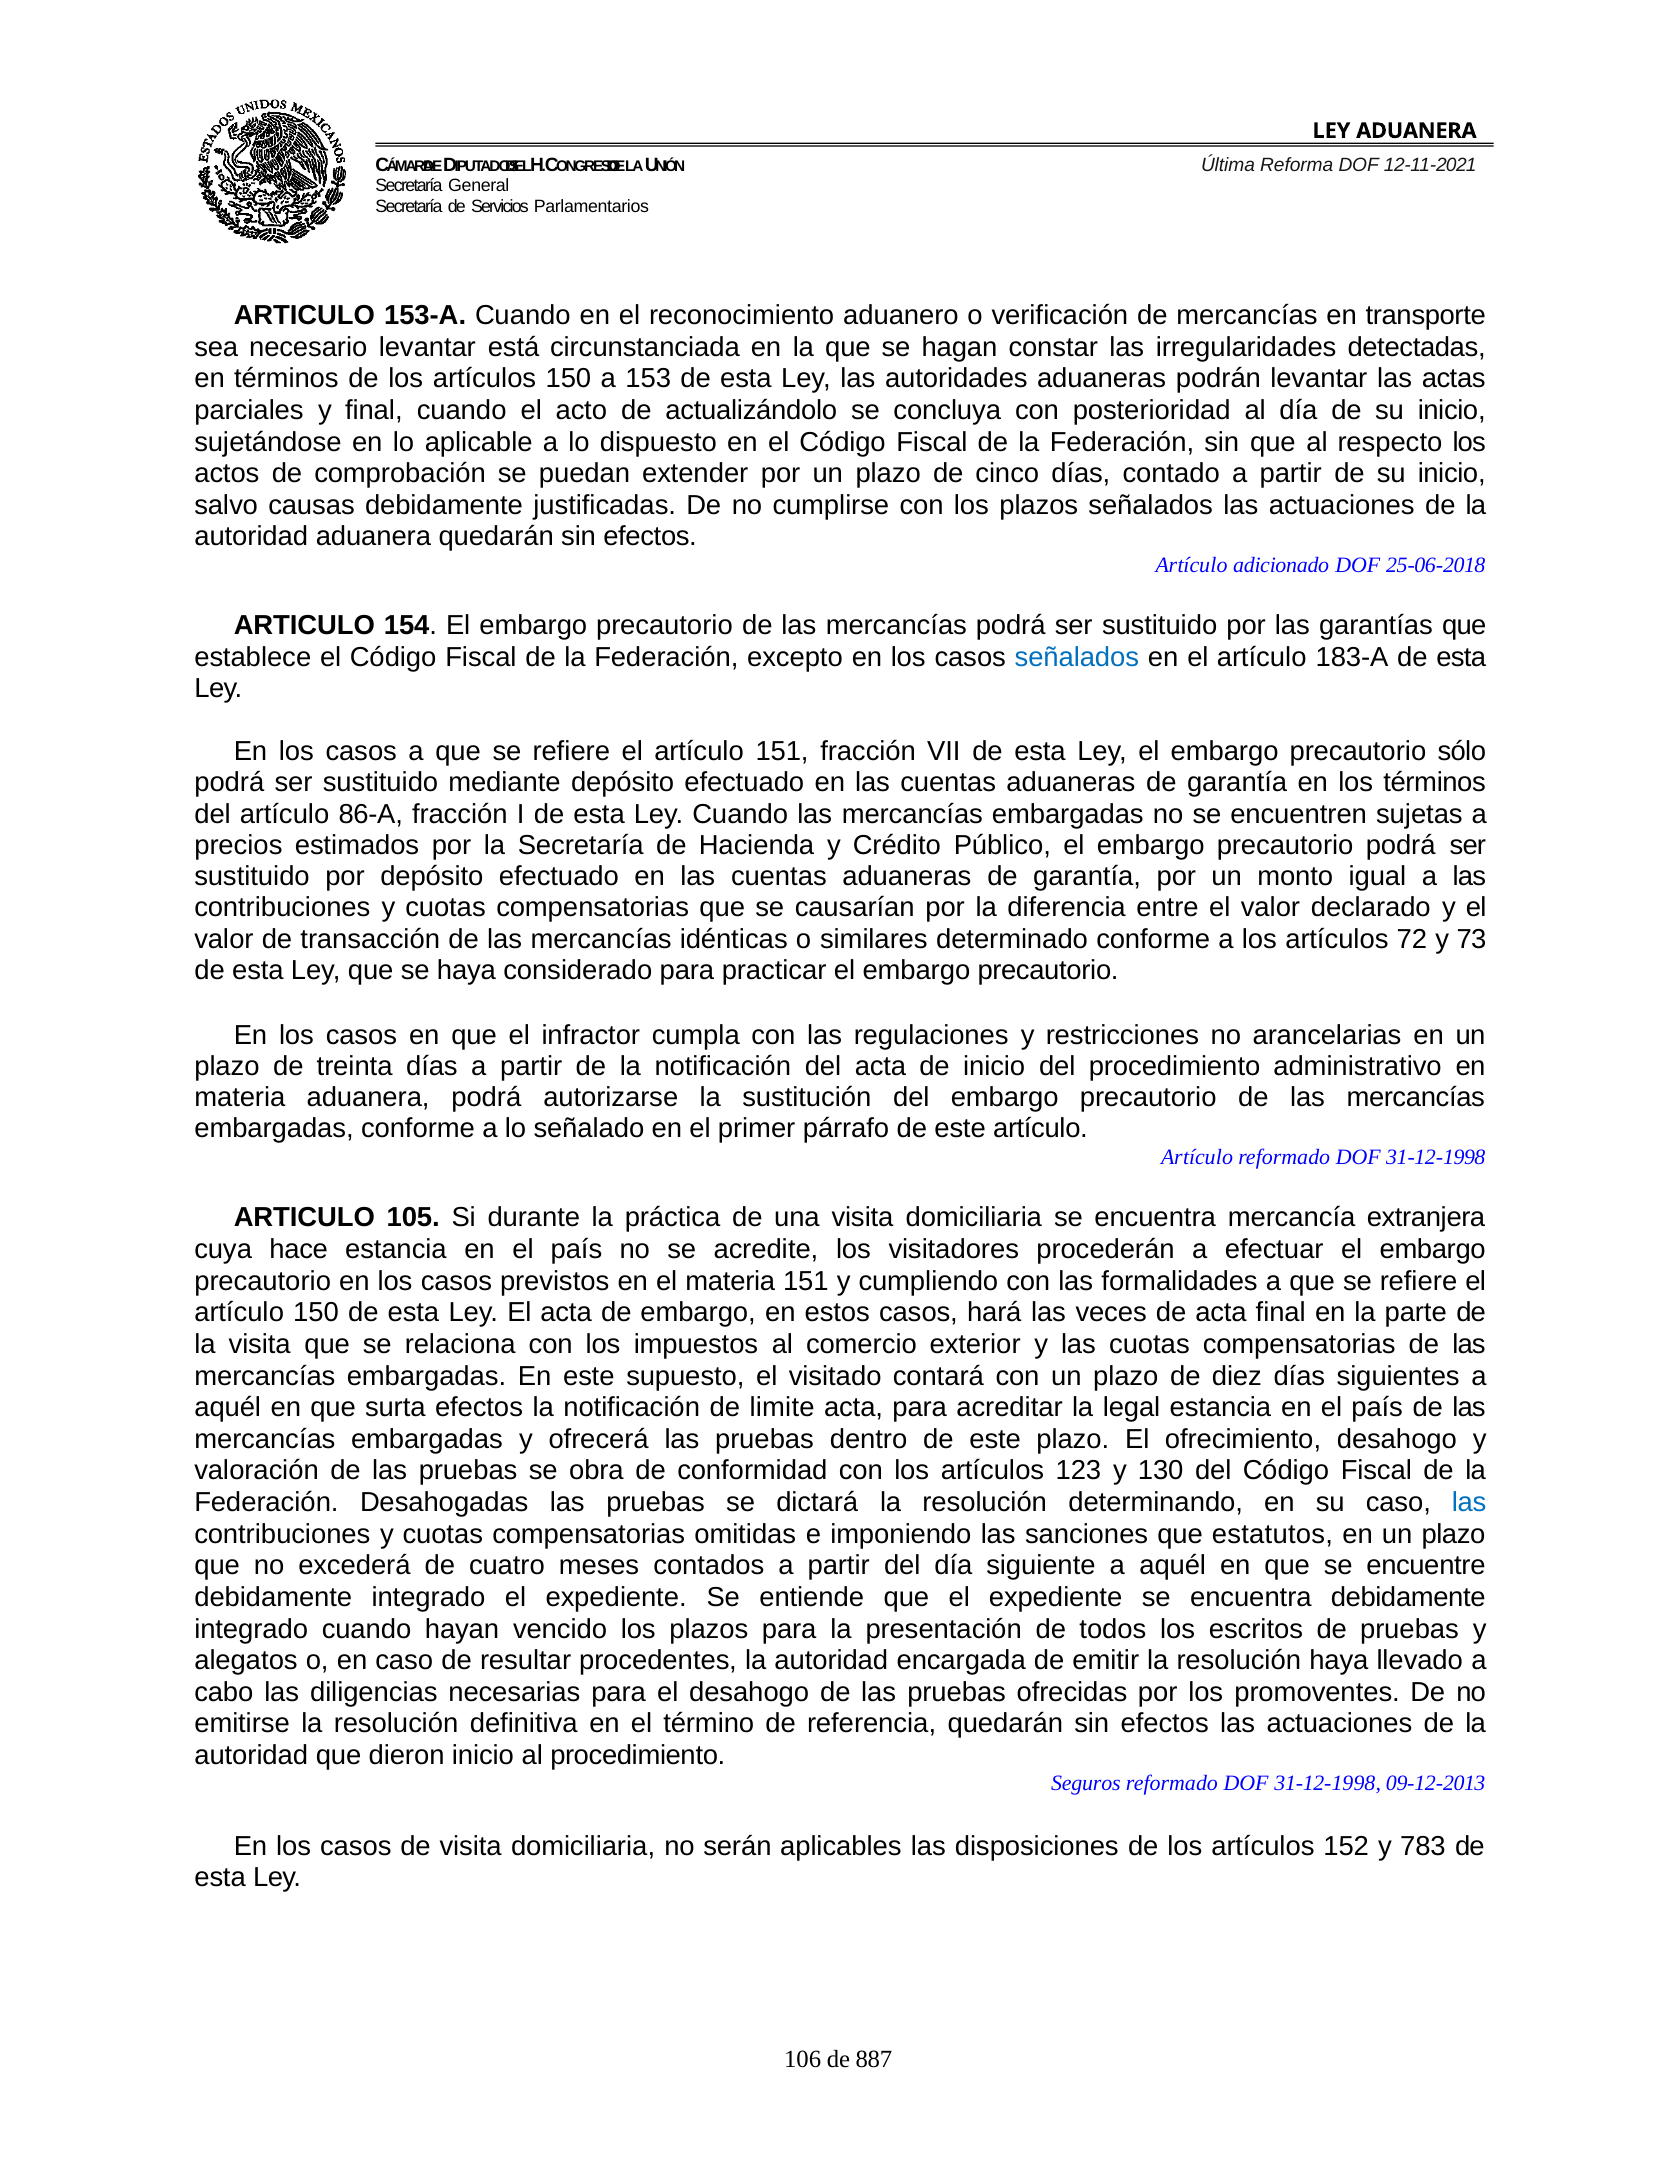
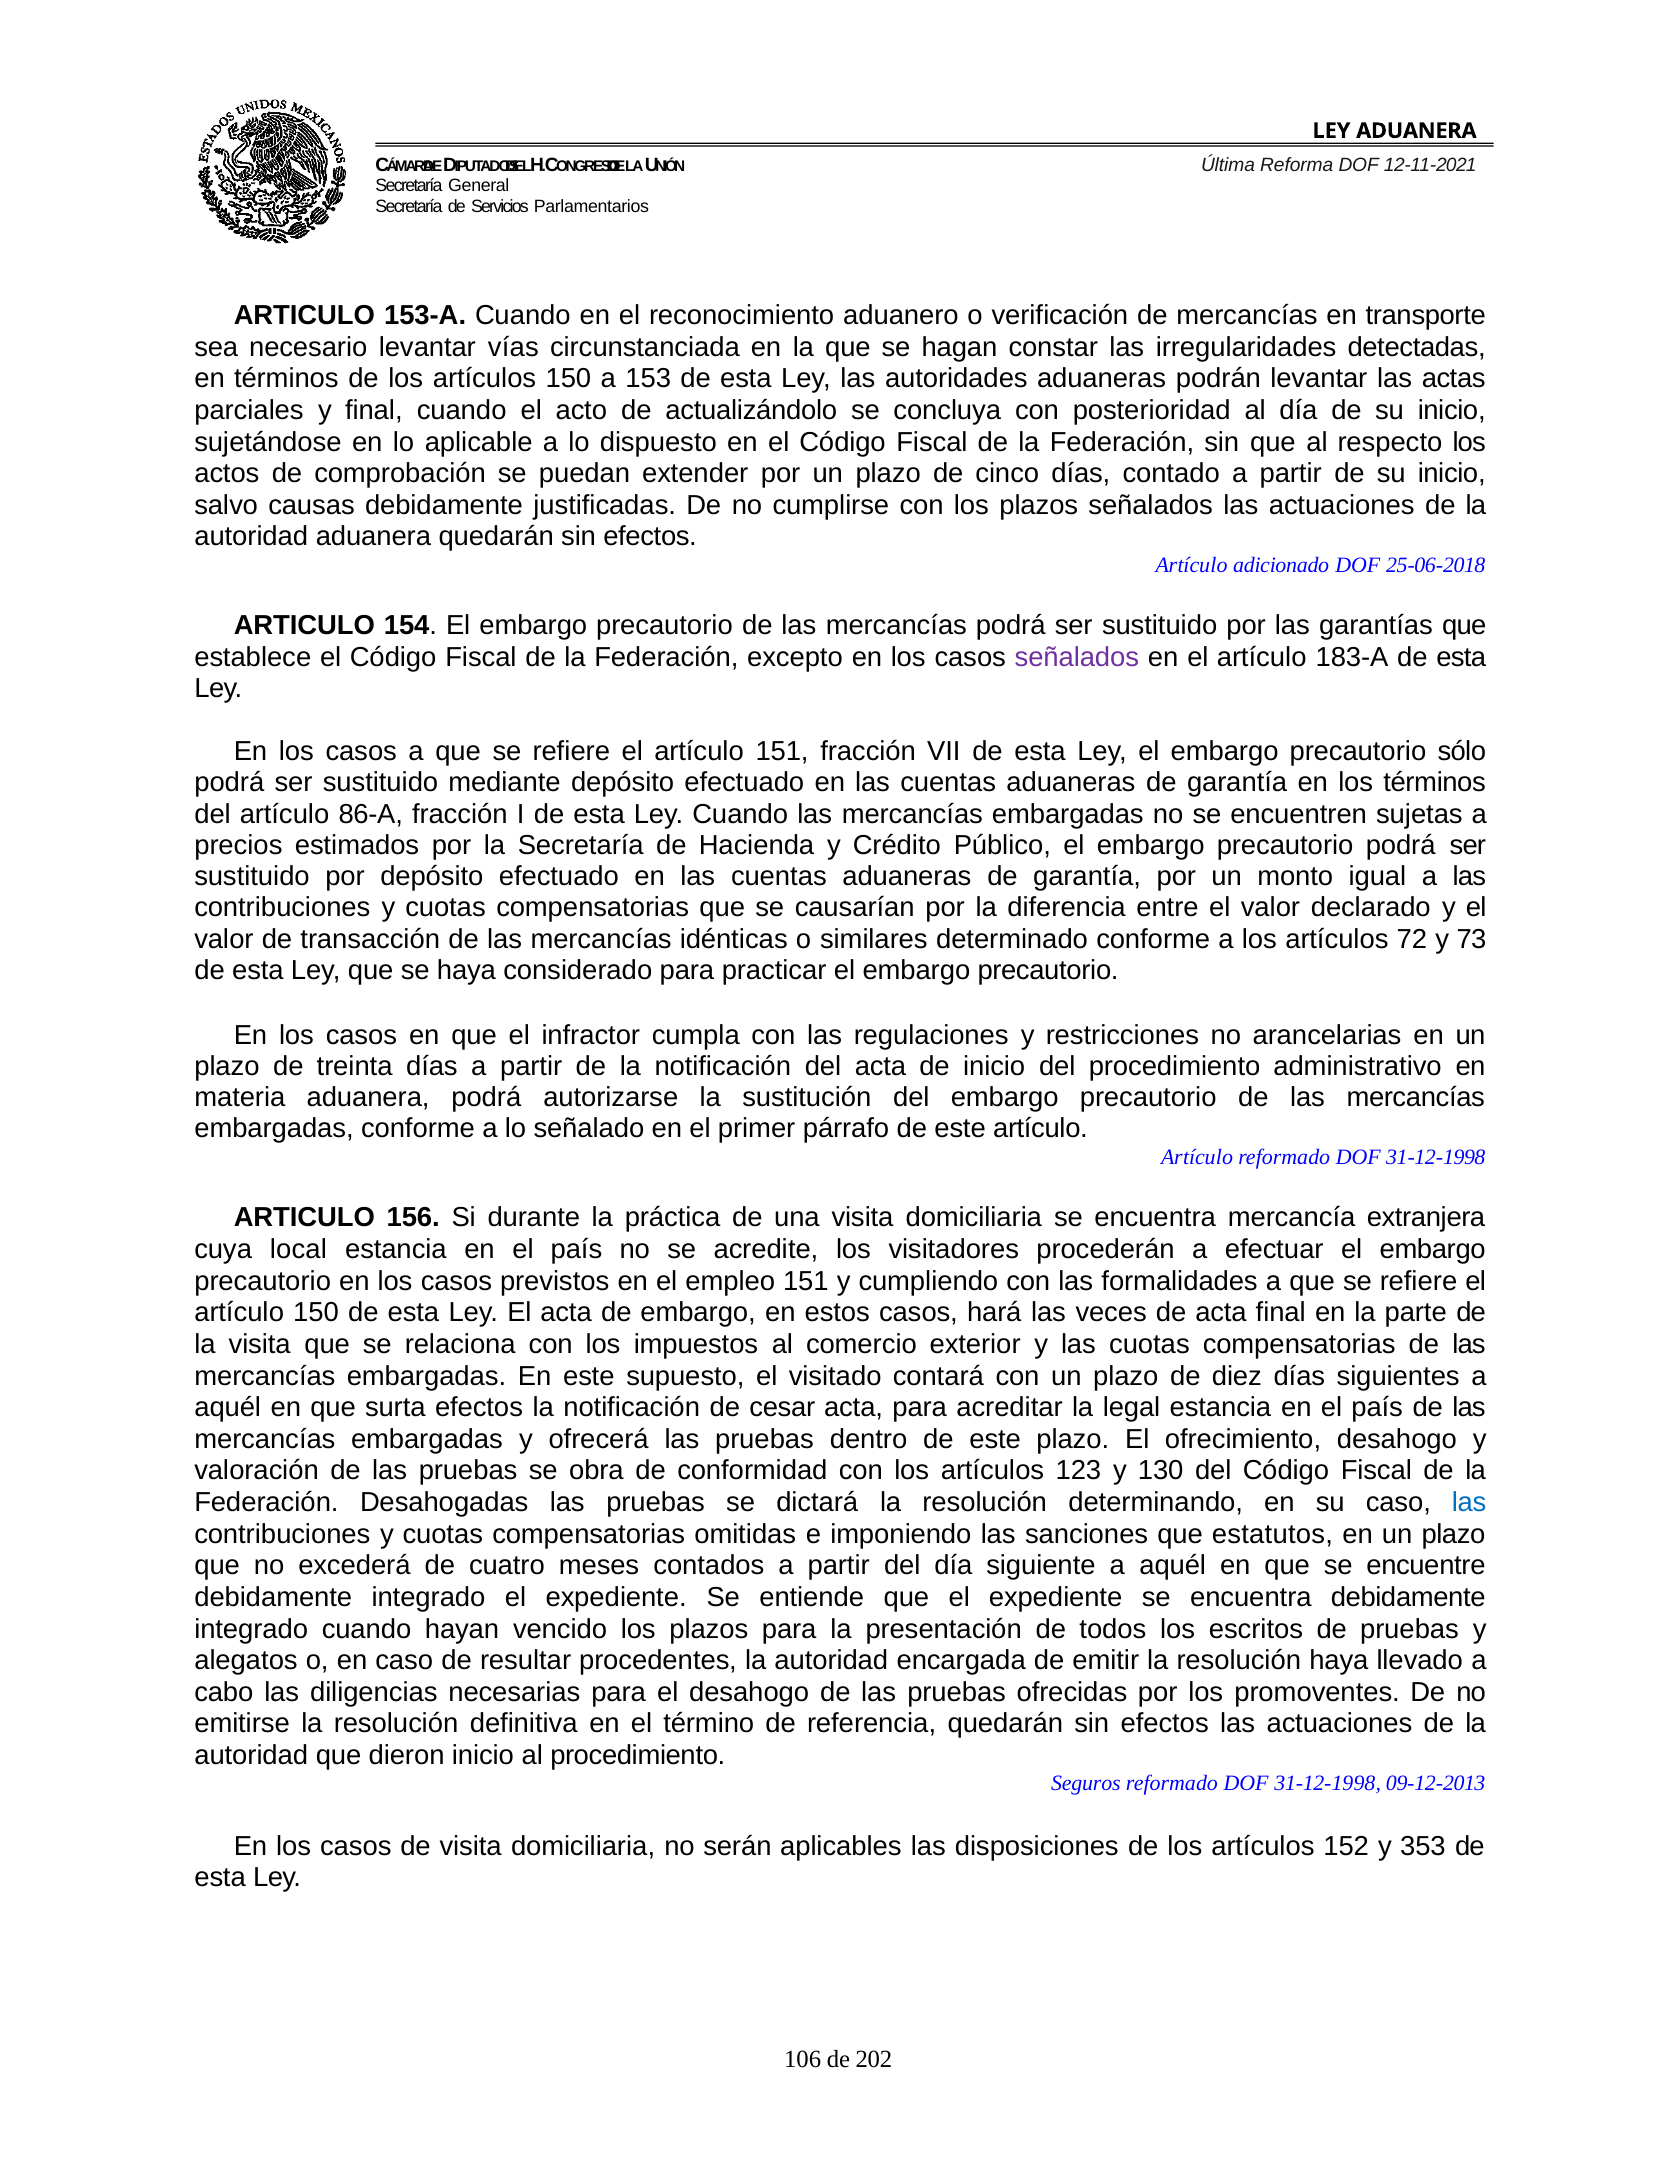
está: está -> vías (513, 347)
señalados colour: blue -> purple (1077, 657)
105: 105 -> 156 (413, 1218)
hace: hace -> local (298, 1250)
el materia: materia -> empleo (730, 1281)
limite: limite -> cesar (782, 1408)
783: 783 -> 353 (1423, 1847)
887: 887 -> 202 (874, 2060)
